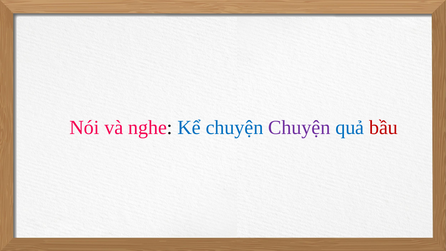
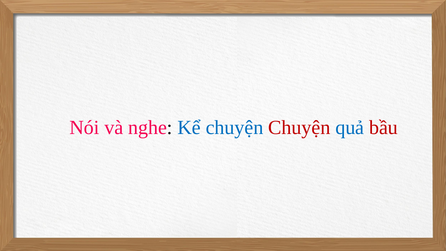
Chuyện colour: purple -> red (299, 128)
